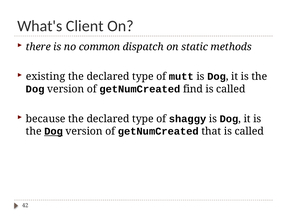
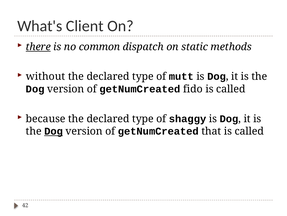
there underline: none -> present (38, 47)
existing: existing -> without (46, 76)
find: find -> fido (193, 89)
